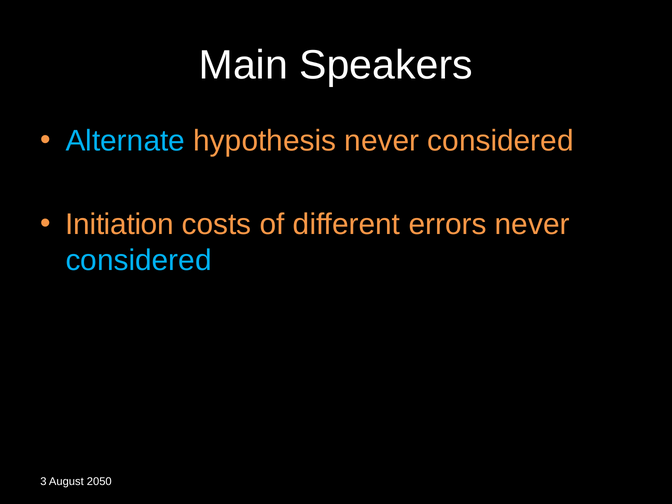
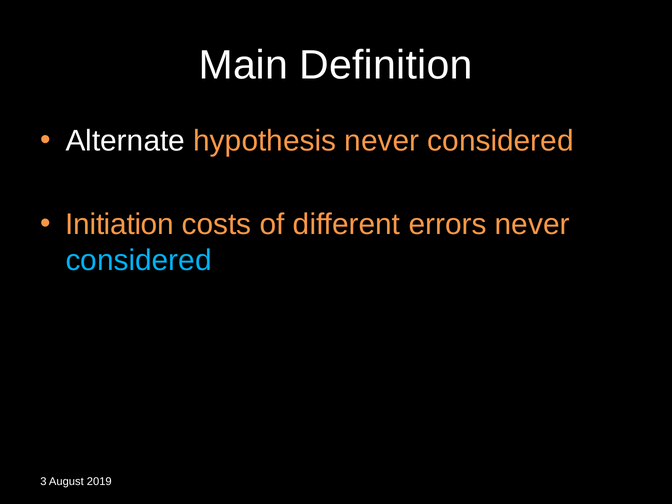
Speakers: Speakers -> Definition (386, 65)
Alternate colour: light blue -> white (125, 141)
2050: 2050 -> 2019 (99, 481)
